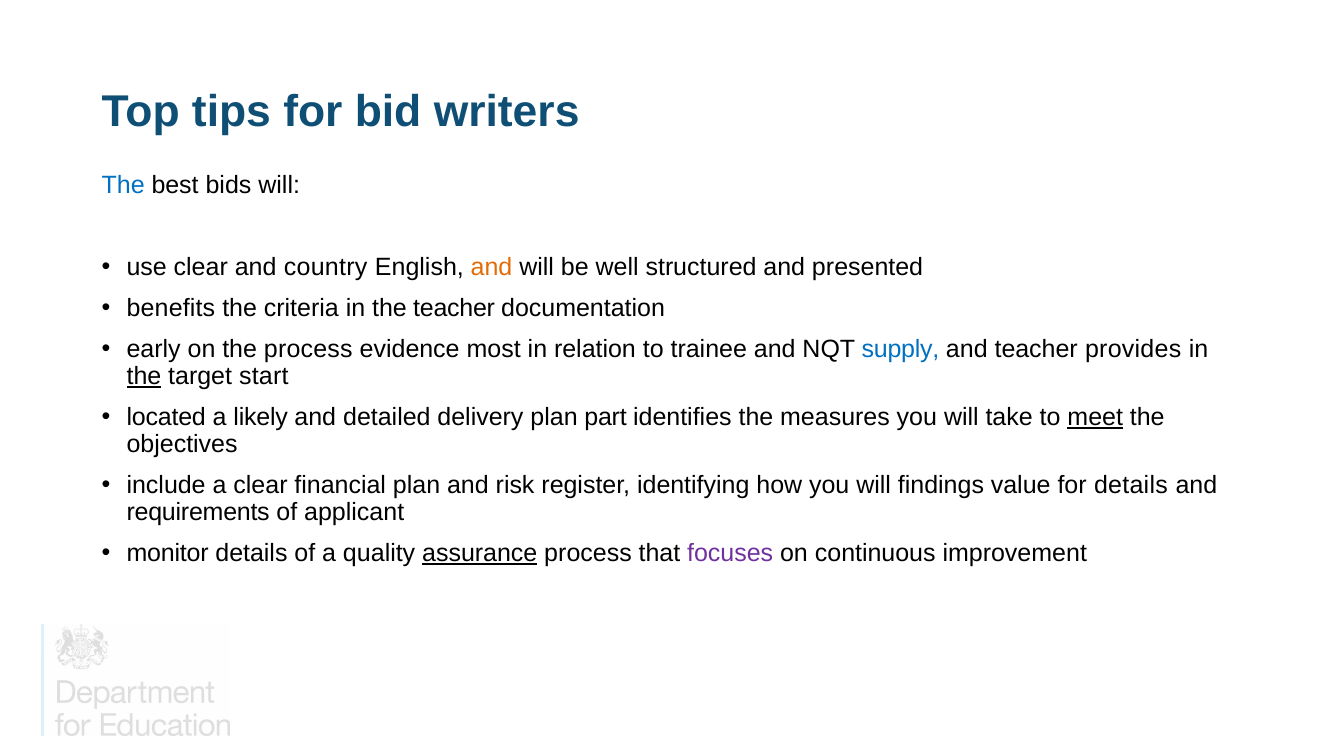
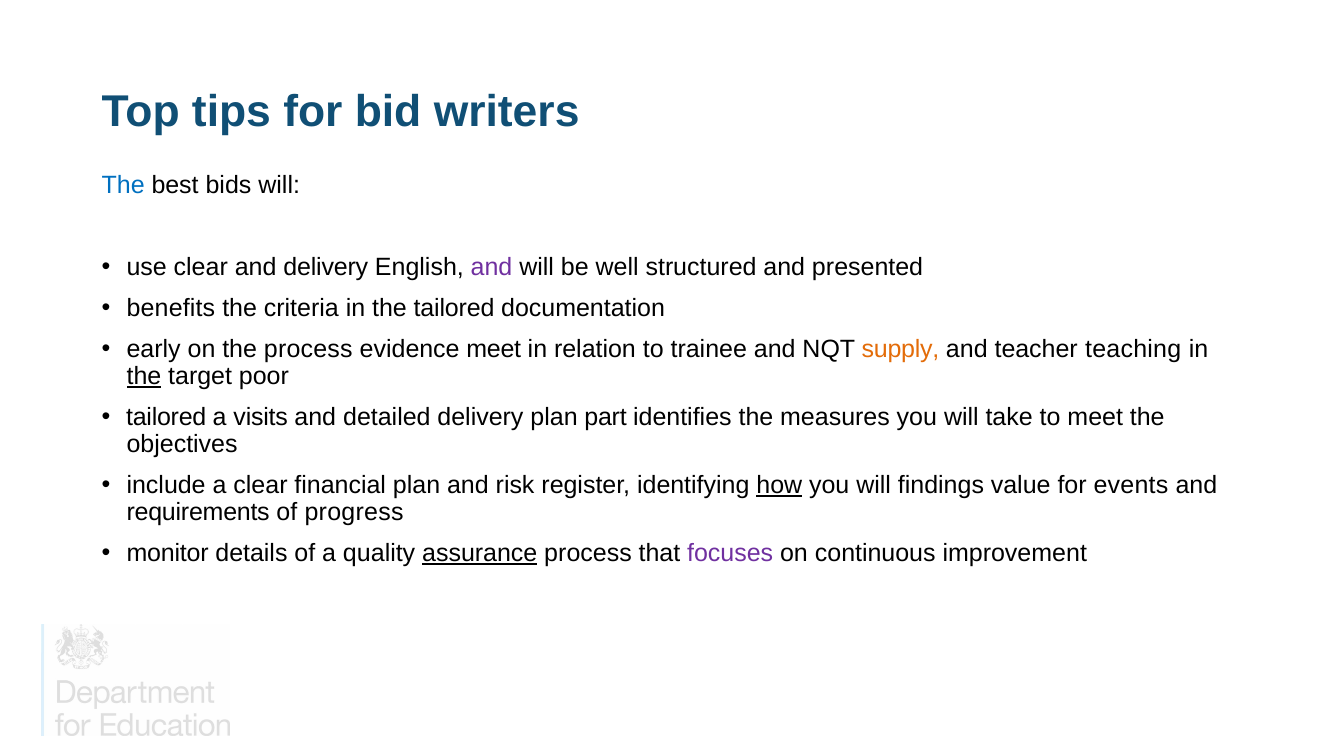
and country: country -> delivery (326, 267)
and colour: orange -> purple (492, 267)
the teacher: teacher -> tailored (454, 308)
evidence most: most -> meet (494, 349)
supply colour: blue -> orange (901, 349)
provides: provides -> teaching (1133, 349)
start: start -> poor (264, 376)
located: located -> tailored (166, 417)
likely: likely -> visits (261, 417)
meet underline: present -> none (1095, 417)
how underline: none -> present (779, 485)
for details: details -> events (1131, 485)
applicant: applicant -> progress (354, 512)
